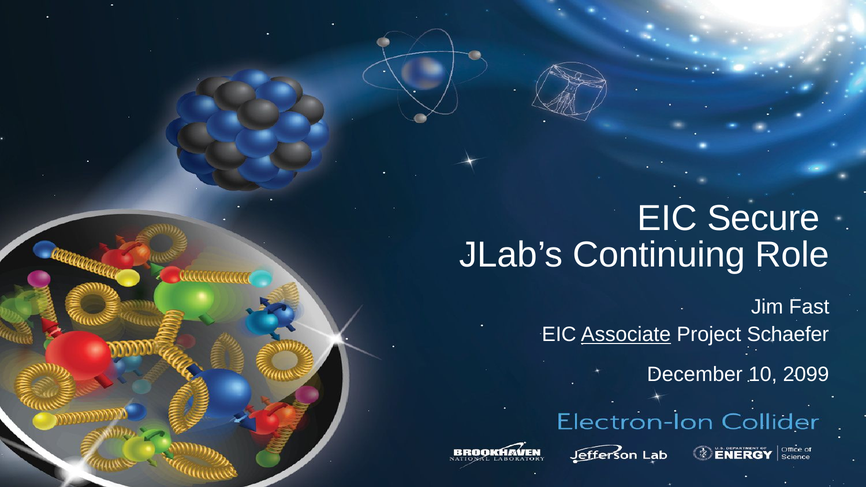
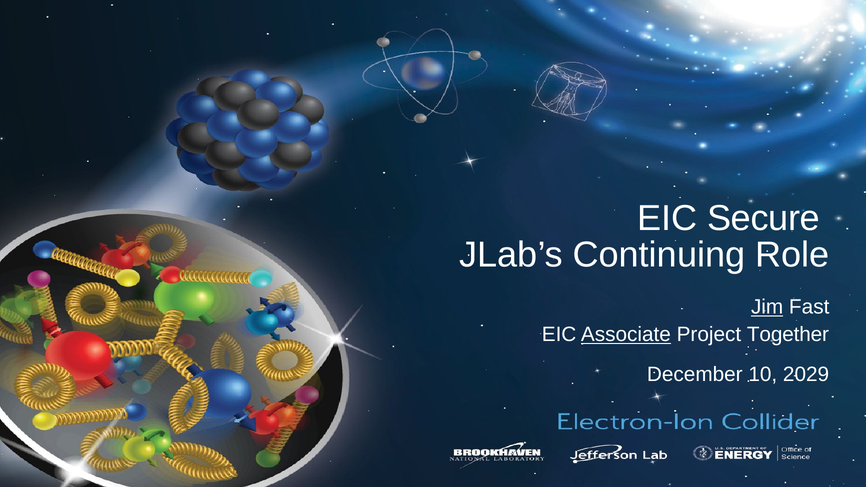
Jim underline: none -> present (767, 307)
Schaefer: Schaefer -> Together (788, 335)
2099: 2099 -> 2029 (806, 375)
